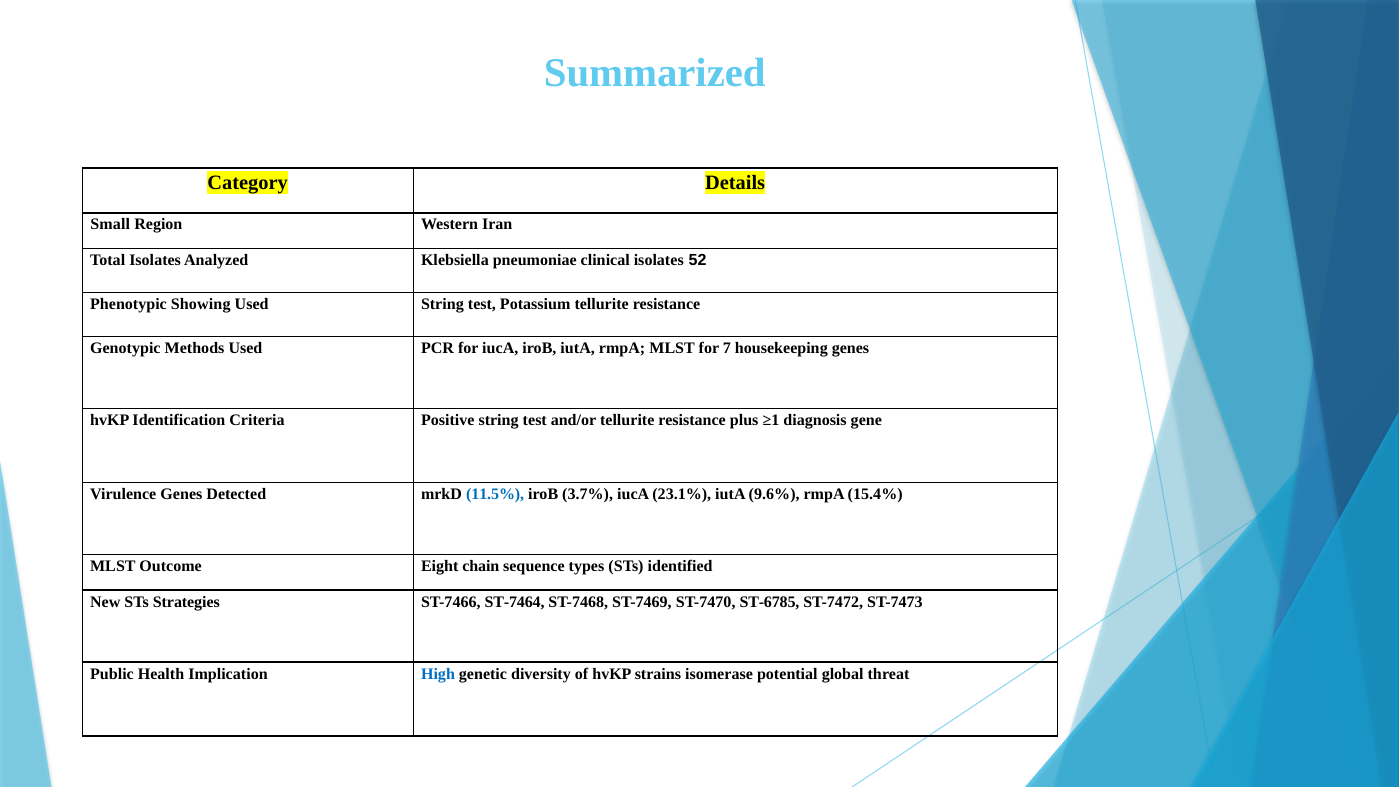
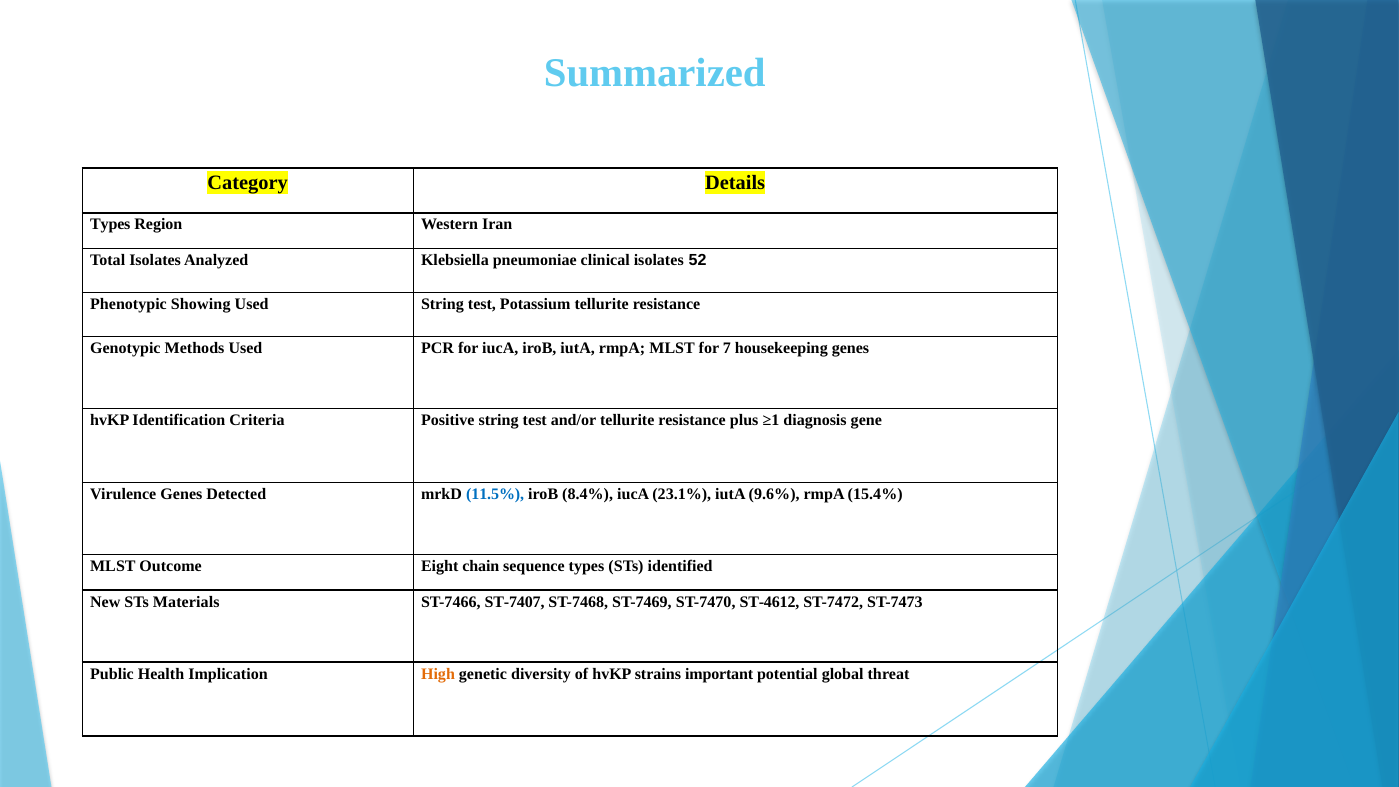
Small: Small -> Types (110, 225)
3.7%: 3.7% -> 8.4% (588, 494)
Strategies: Strategies -> Materials (186, 602)
ST-7464: ST-7464 -> ST-7407 (515, 602)
ST-6785: ST-6785 -> ST-4612 (769, 602)
High colour: blue -> orange (438, 674)
isomerase: isomerase -> important (719, 674)
